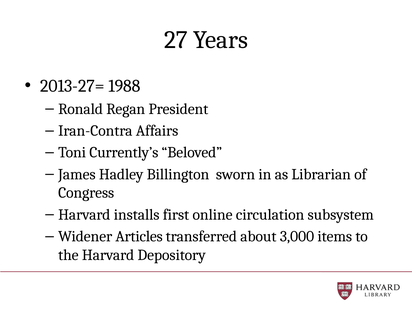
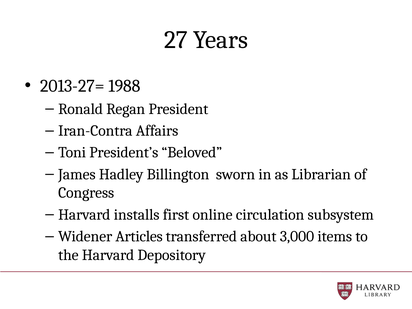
Currently’s: Currently’s -> President’s (124, 153)
